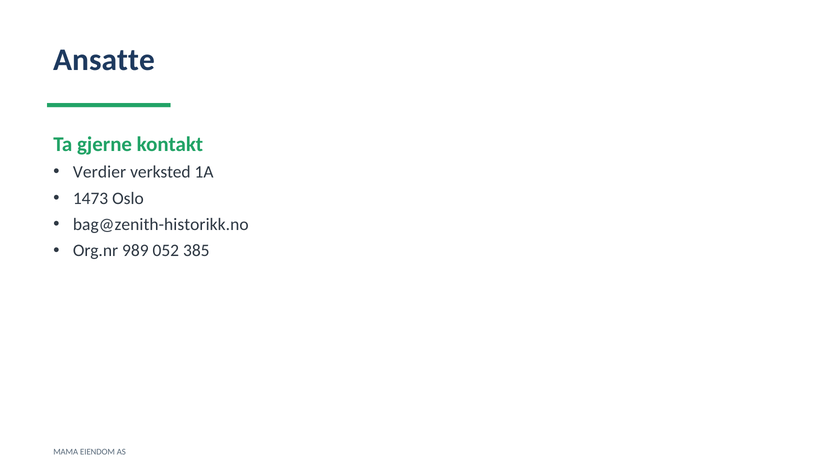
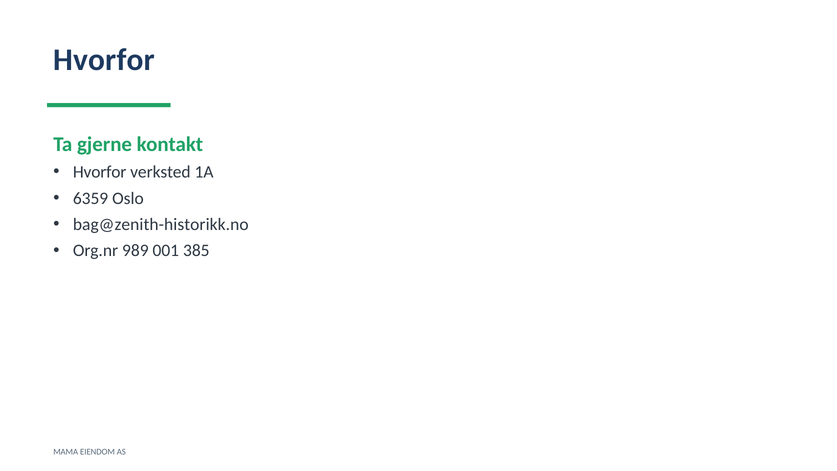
Ansatte: Ansatte -> Hvorfor (104, 60)
Verdier: Verdier -> Hvorfor (100, 172)
1473: 1473 -> 6359 (91, 198)
052: 052 -> 001 (166, 251)
